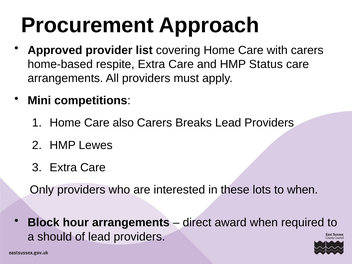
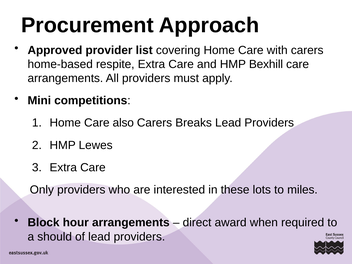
Status: Status -> Bexhill (266, 64)
to when: when -> miles (302, 190)
